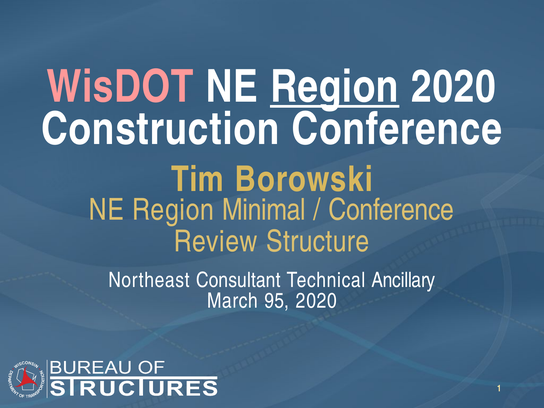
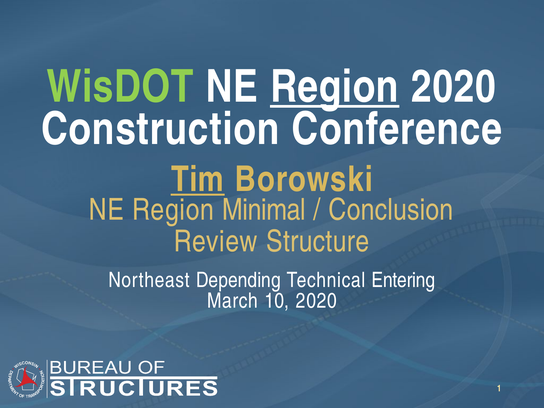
WisDOT colour: pink -> light green (120, 87)
Tim underline: none -> present (197, 179)
Conference: Conference -> Conclusion (391, 210)
Consultant: Consultant -> Depending (238, 280)
Ancillary: Ancillary -> Entering (403, 280)
95: 95 -> 10 (277, 301)
